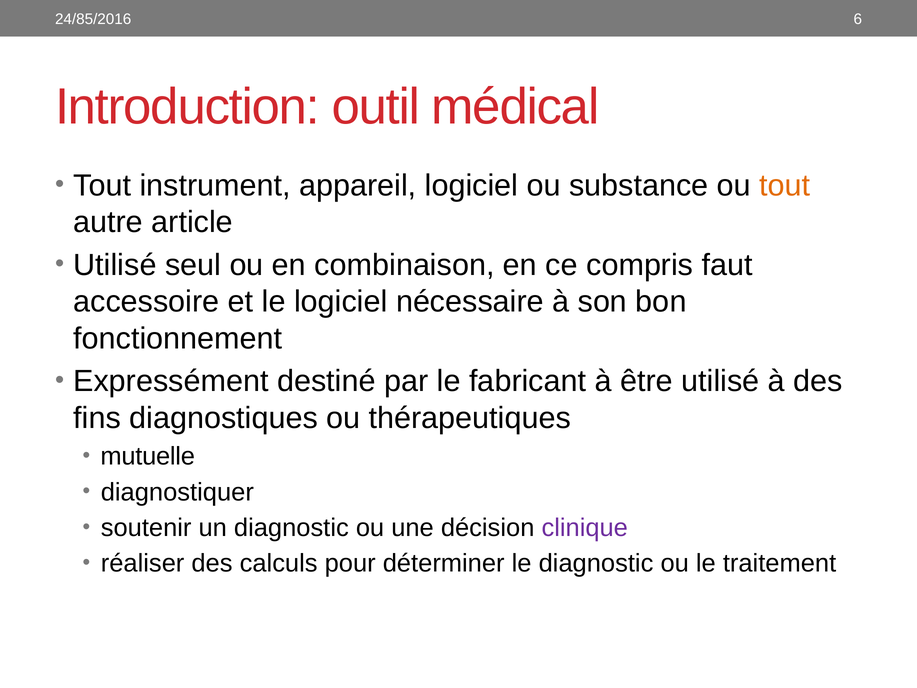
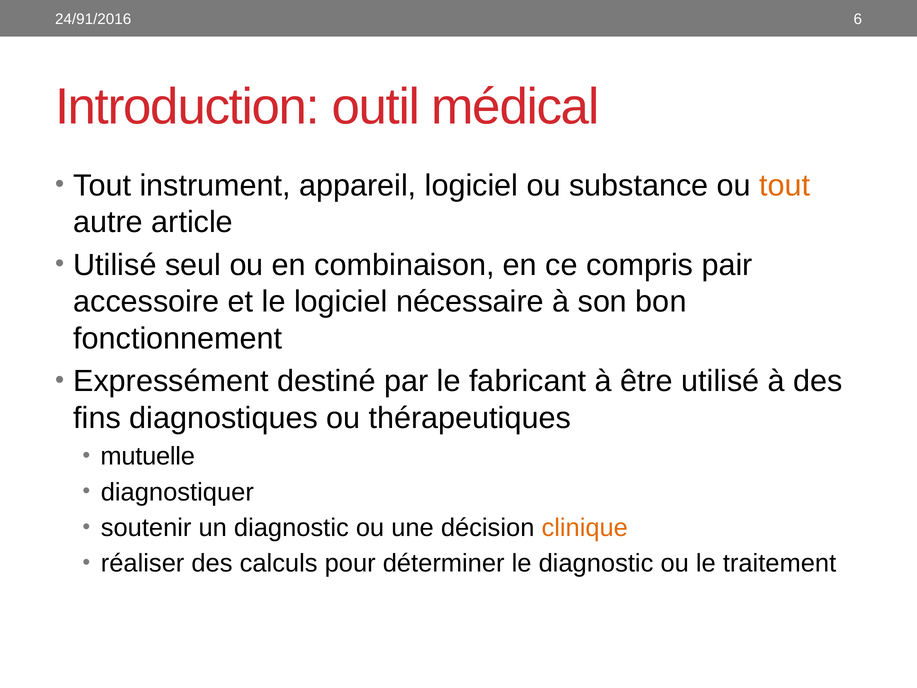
24/85/2016: 24/85/2016 -> 24/91/2016 (93, 19)
faut: faut -> pair (727, 265)
clinique colour: purple -> orange (585, 528)
